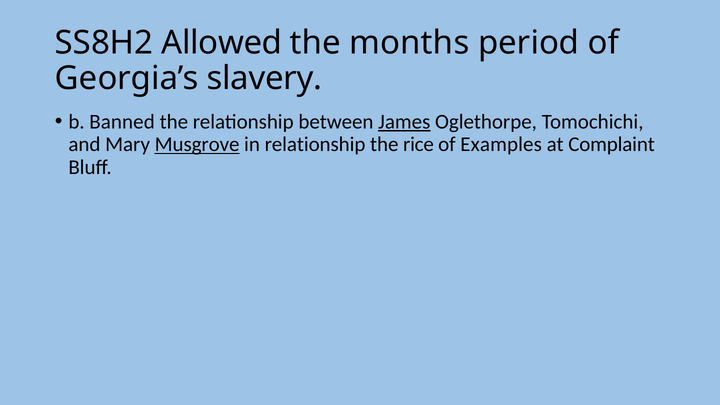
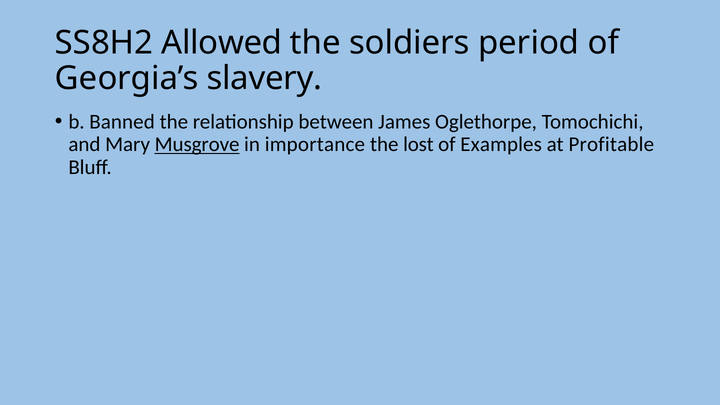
months: months -> soldiers (409, 43)
James underline: present -> none (404, 122)
in relationship: relationship -> importance (315, 144)
rice: rice -> lost (418, 144)
Complaint: Complaint -> Profitable (611, 144)
